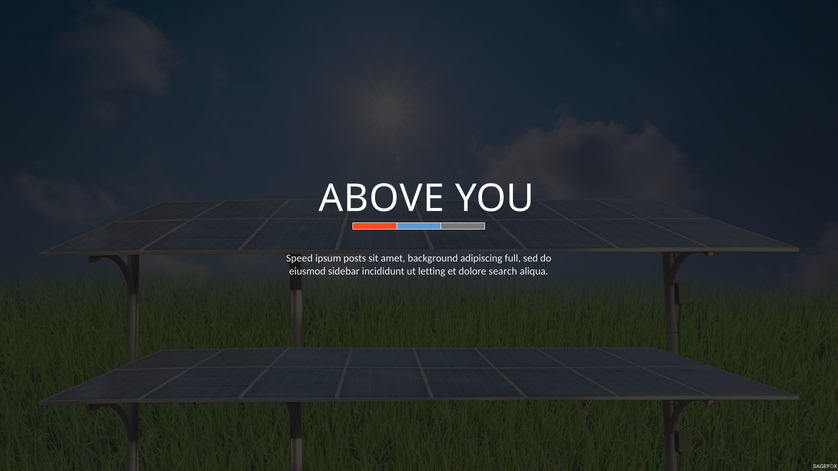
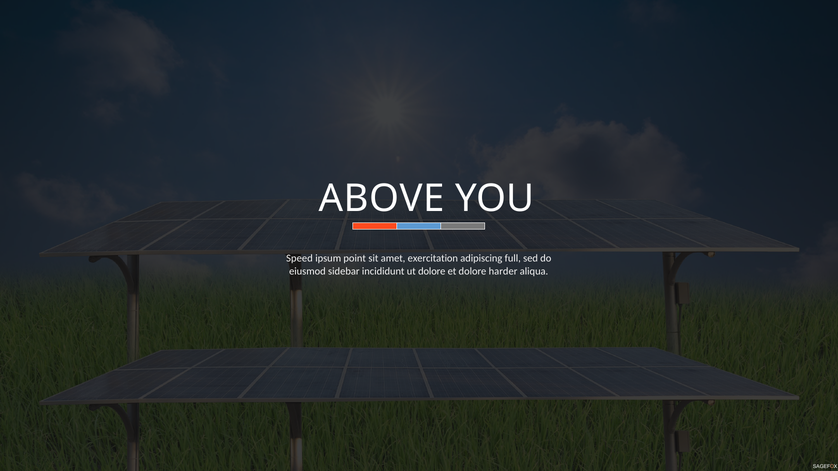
posts: posts -> point (355, 259)
background: background -> exercitation (433, 259)
ut letting: letting -> dolore (432, 271)
search: search -> harder (503, 271)
